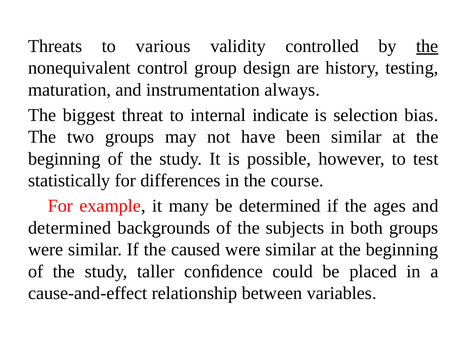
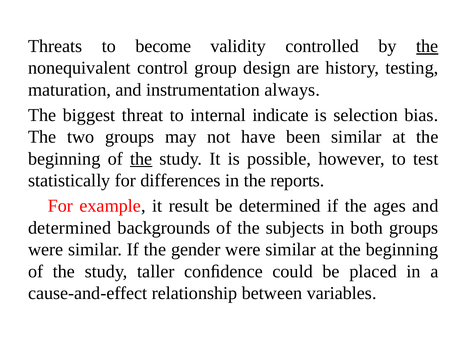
various: various -> become (163, 46)
the underline: none -> present (141, 159)
course: course -> reports (297, 181)
many: many -> result (189, 206)
caused: caused -> gender (196, 250)
